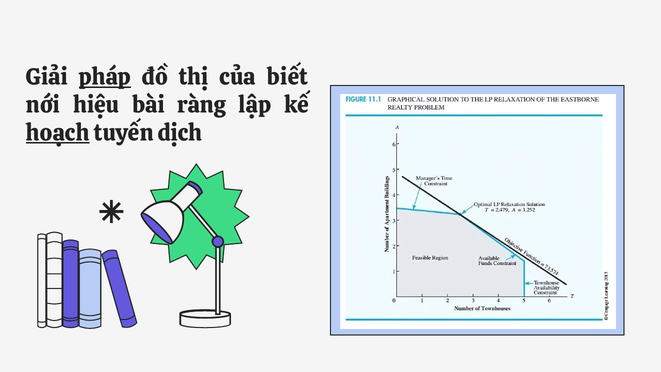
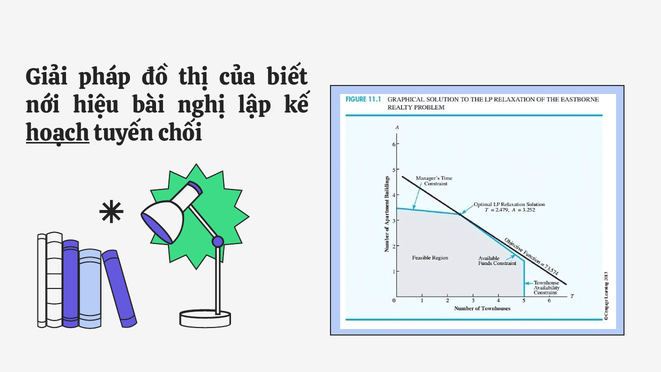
pháp underline: present -> none (105, 77)
ràng: ràng -> nghị (202, 105)
dịch: dịch -> chối (180, 133)
